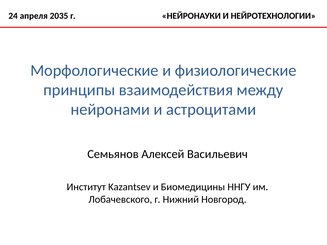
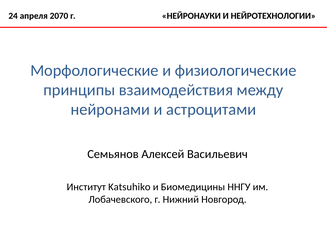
2035: 2035 -> 2070 (59, 16)
Kazantsev: Kazantsev -> Katsuhiko (129, 187)
